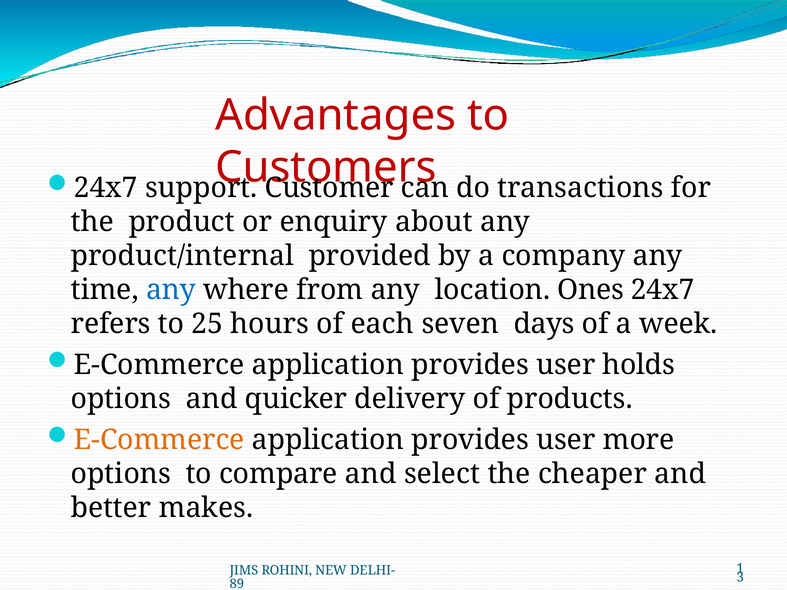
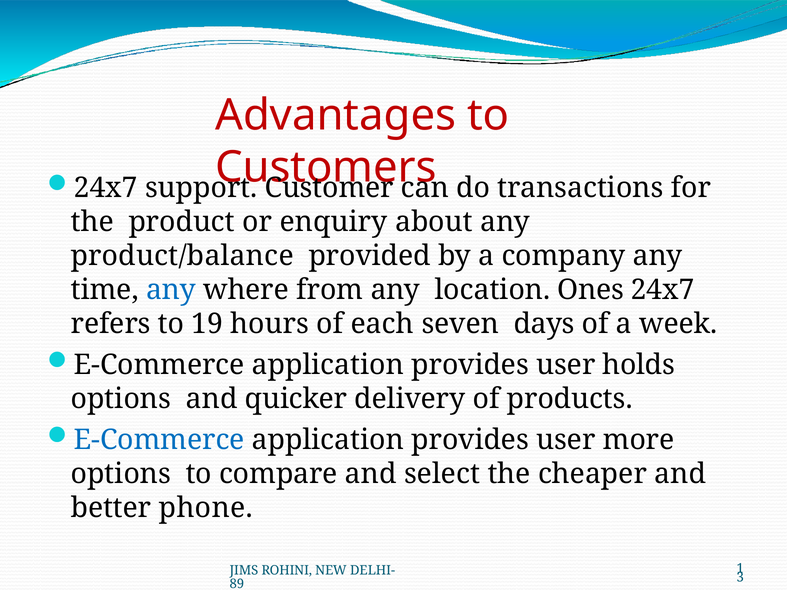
product/internal: product/internal -> product/balance (182, 256)
25: 25 -> 19 (207, 324)
E-Commerce colour: orange -> blue (159, 440)
makes: makes -> phone (206, 508)
